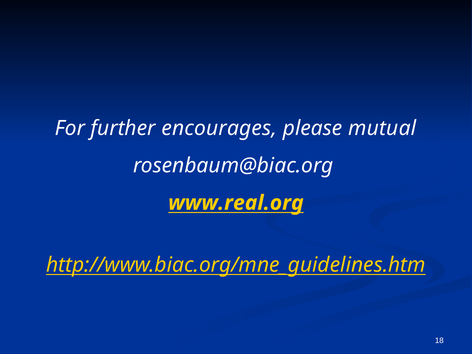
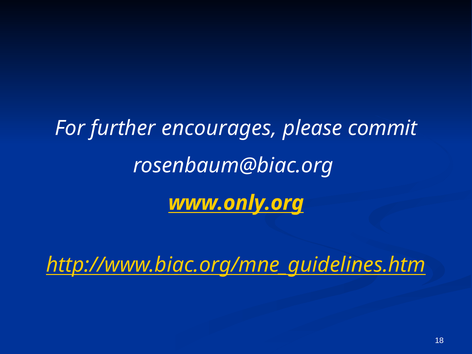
mutual: mutual -> commit (382, 128)
www.real.org: www.real.org -> www.only.org (236, 203)
